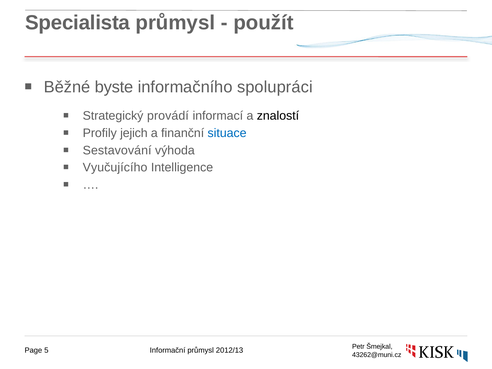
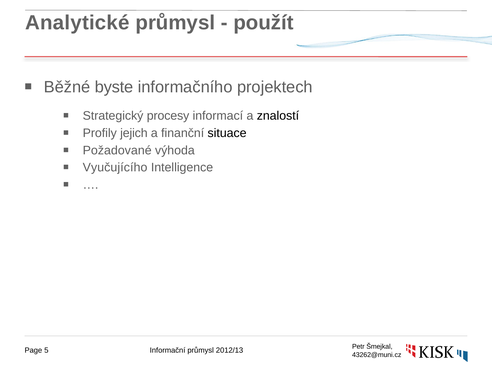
Specialista: Specialista -> Analytické (77, 23)
spolupráci: spolupráci -> projektech (275, 87)
provádí: provádí -> procesy (168, 116)
situace colour: blue -> black (227, 133)
Sestavování: Sestavování -> Požadované (117, 150)
